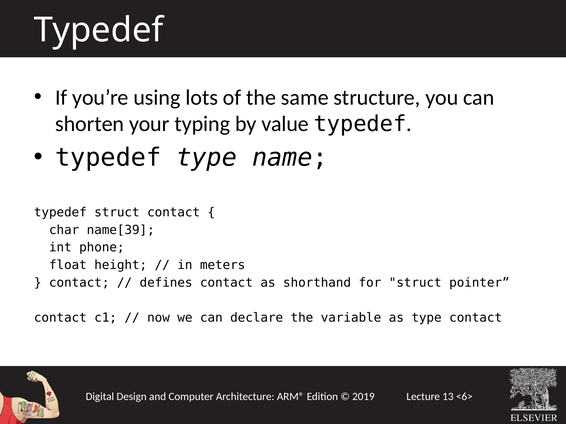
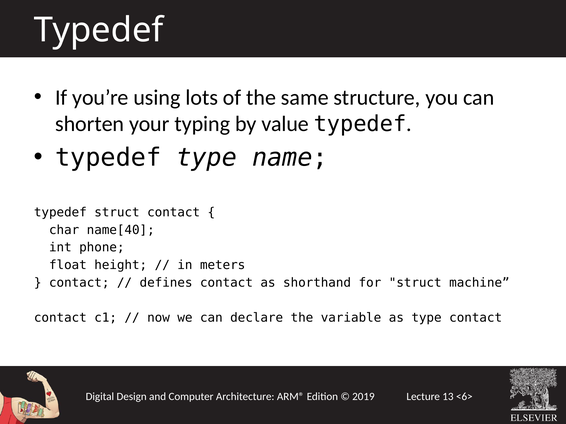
name[39: name[39 -> name[40 (121, 230)
pointer: pointer -> machine (479, 283)
